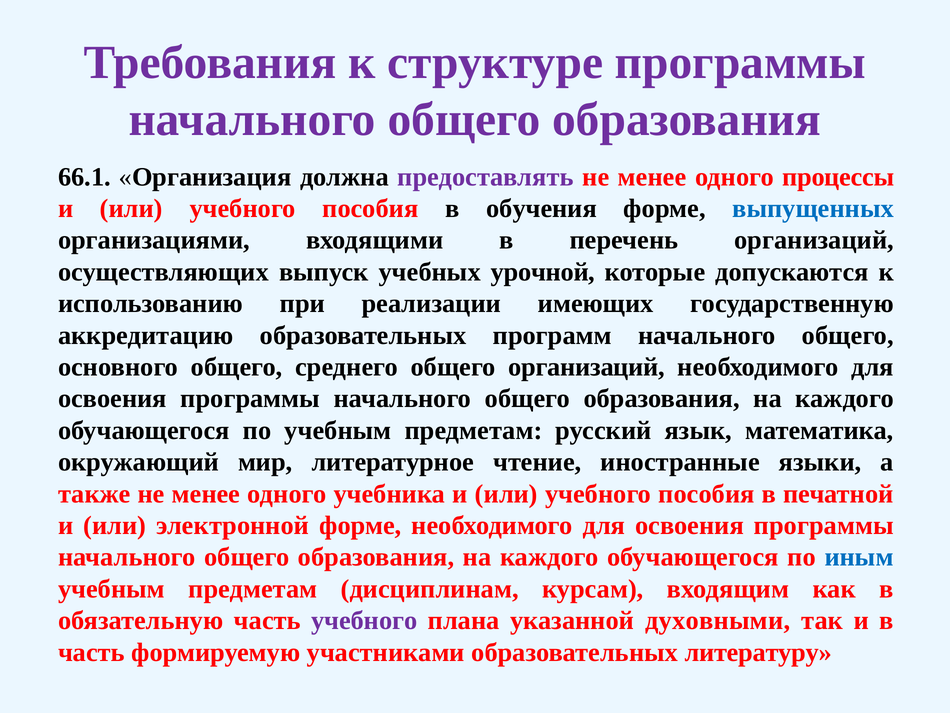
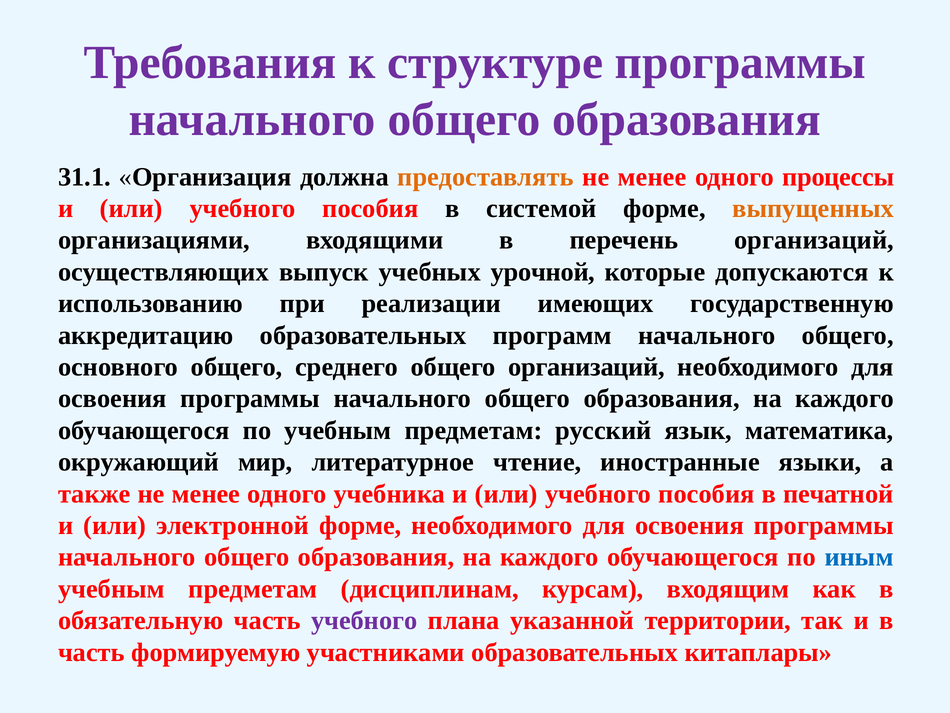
66.1: 66.1 -> 31.1 (84, 177)
предоставлять colour: purple -> orange (485, 177)
обучения: обучения -> системой (541, 208)
выпущенных colour: blue -> orange (813, 208)
духовными: духовными -> территории (718, 620)
литературу: литературу -> китаплары (758, 652)
